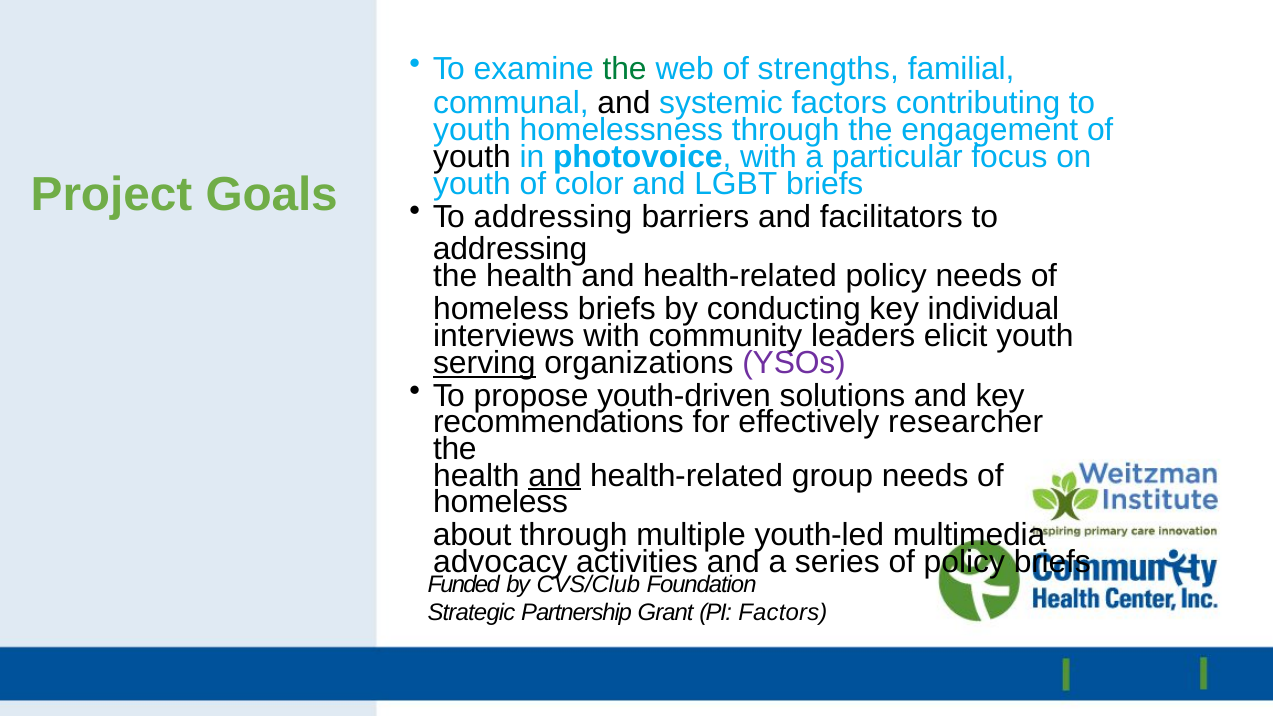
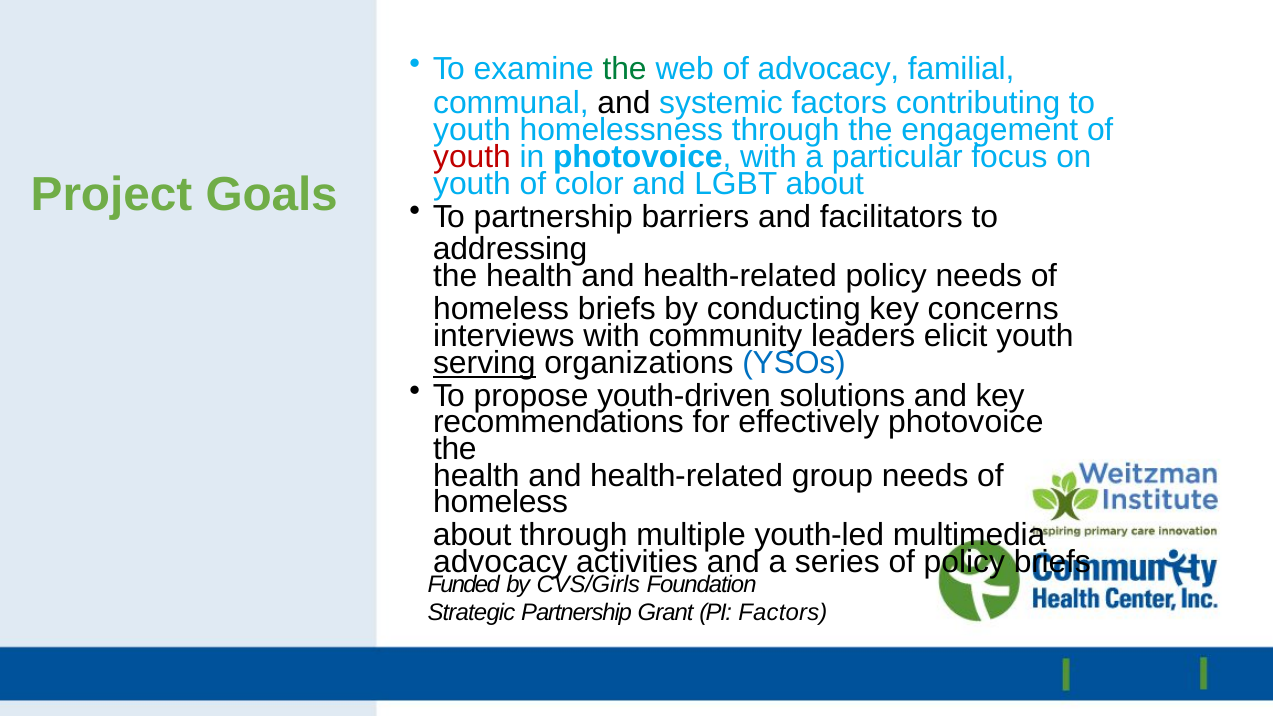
of strengths: strengths -> advocacy (829, 69)
youth colour: black -> red (472, 157)
LGBT briefs: briefs -> about (825, 184)
addressing: addressing -> partnership (553, 217)
individual: individual -> concerns (993, 309)
YSOs colour: purple -> blue (794, 363)
effectively researcher: researcher -> photovoice (966, 422)
and underline: present -> none (555, 476)
CVS/Club: CVS/Club -> CVS/Girls (588, 585)
